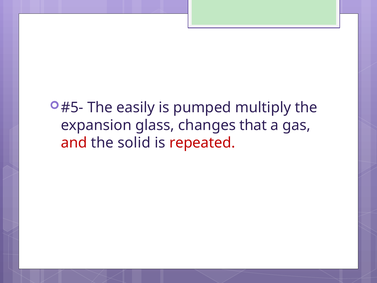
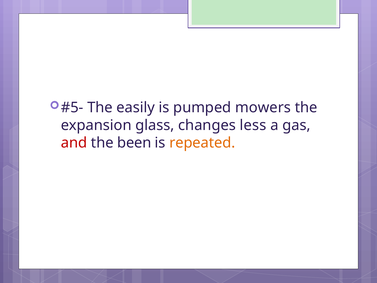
multiply: multiply -> mowers (263, 107)
that: that -> less (253, 125)
solid: solid -> been (134, 143)
repeated colour: red -> orange (202, 143)
